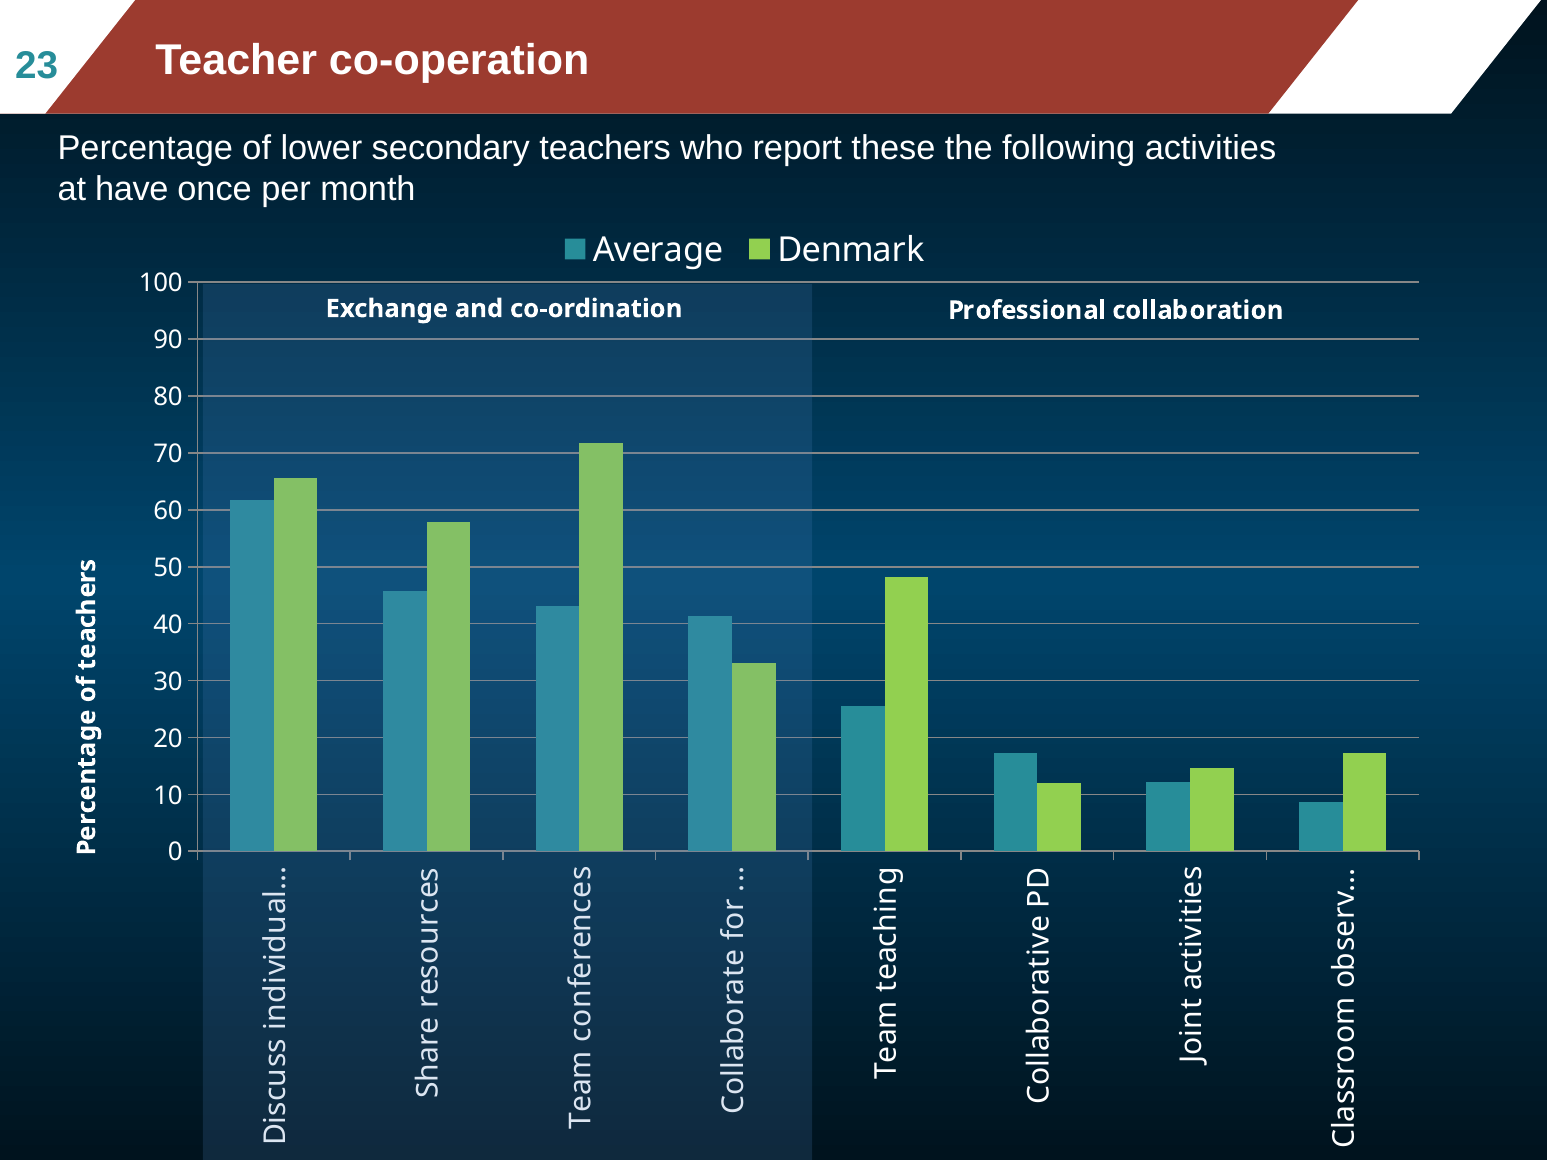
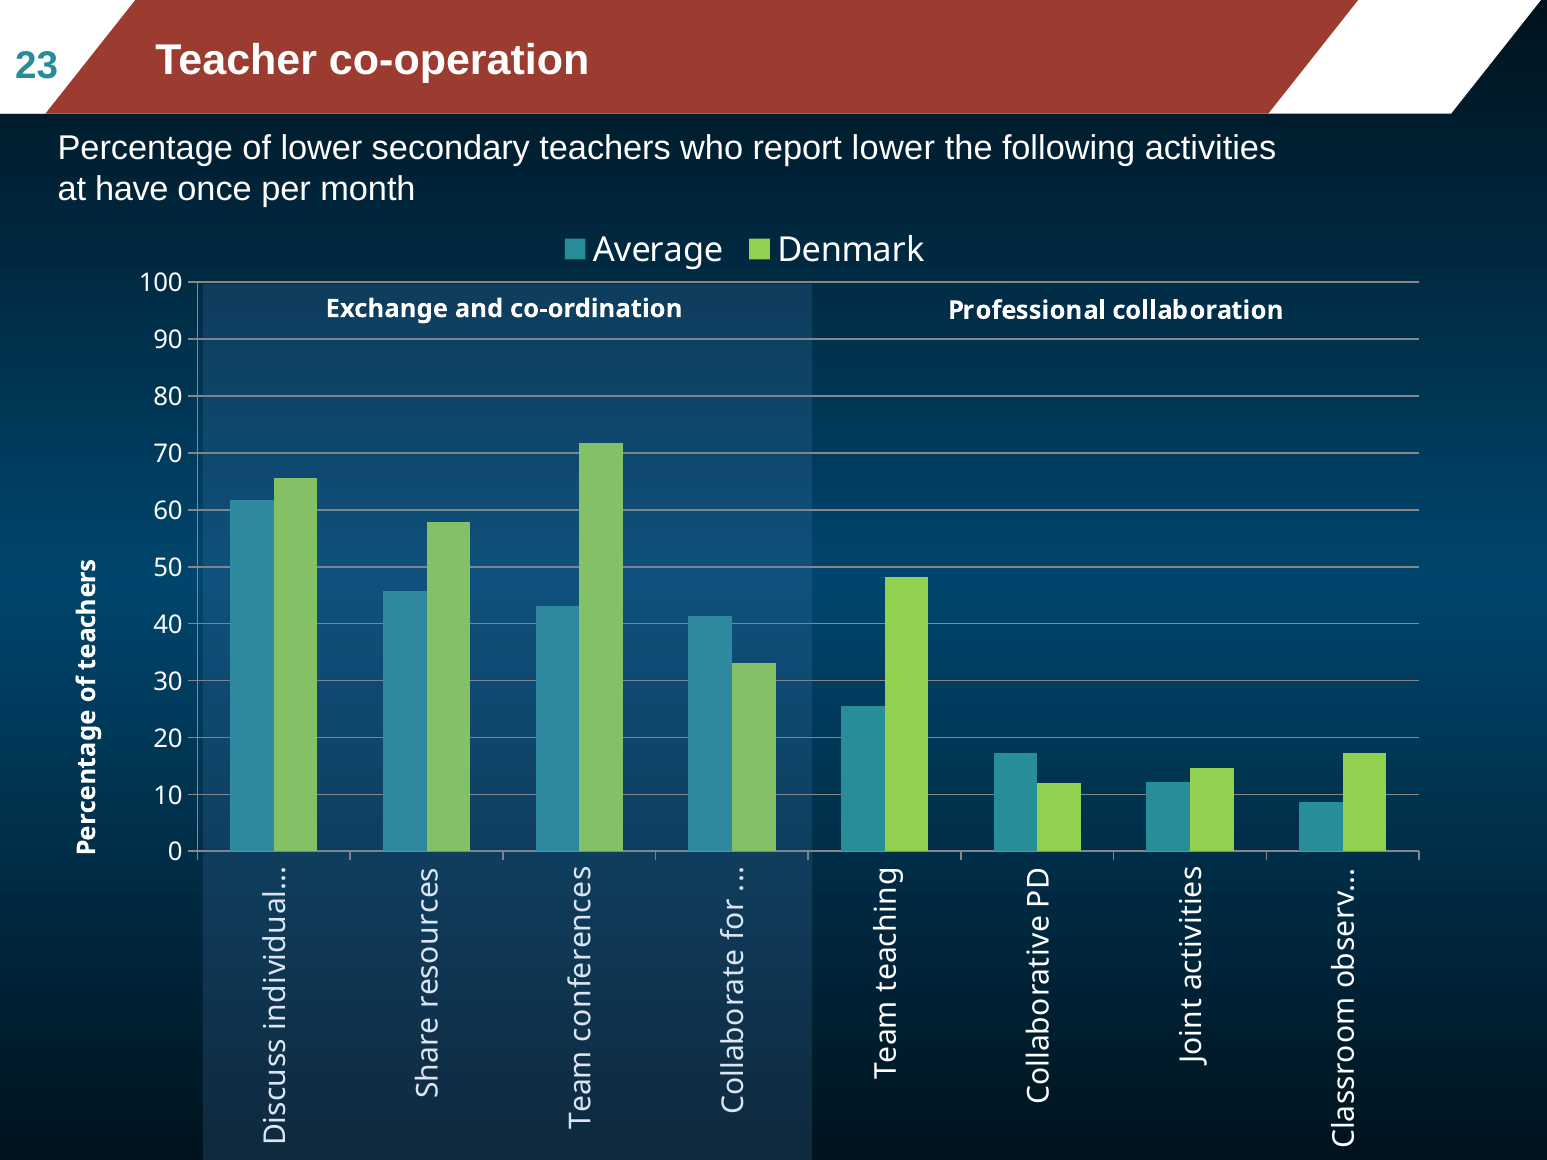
report these: these -> lower (893, 148)
